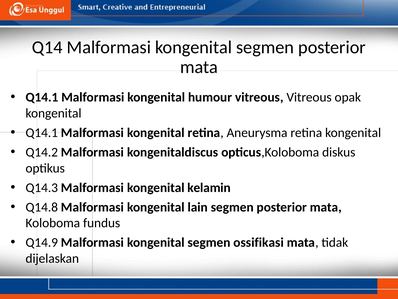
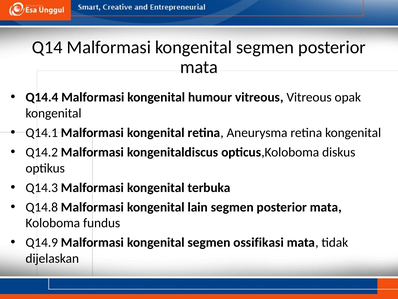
Q14.1: Q14.1 -> Q14.4 (42, 97)
kelamin: kelamin -> terbuka (209, 187)
